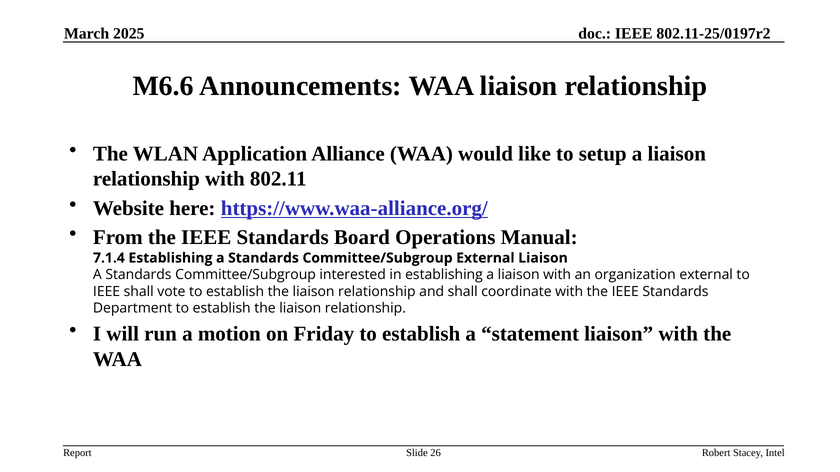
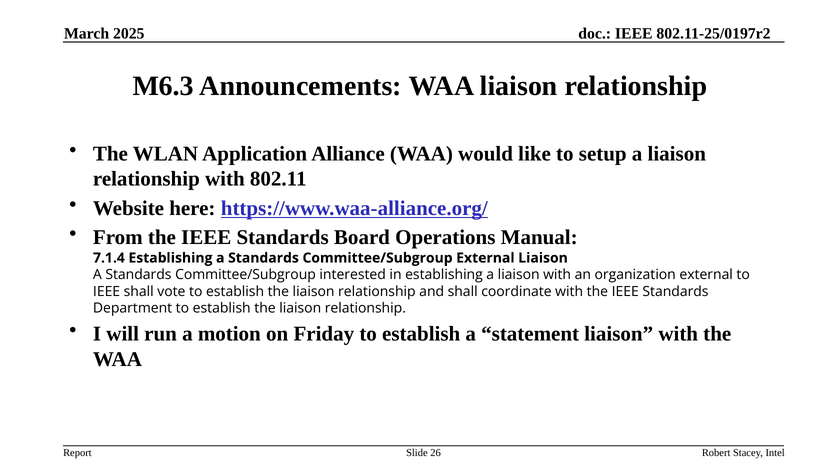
M6.6: M6.6 -> M6.3 (163, 86)
